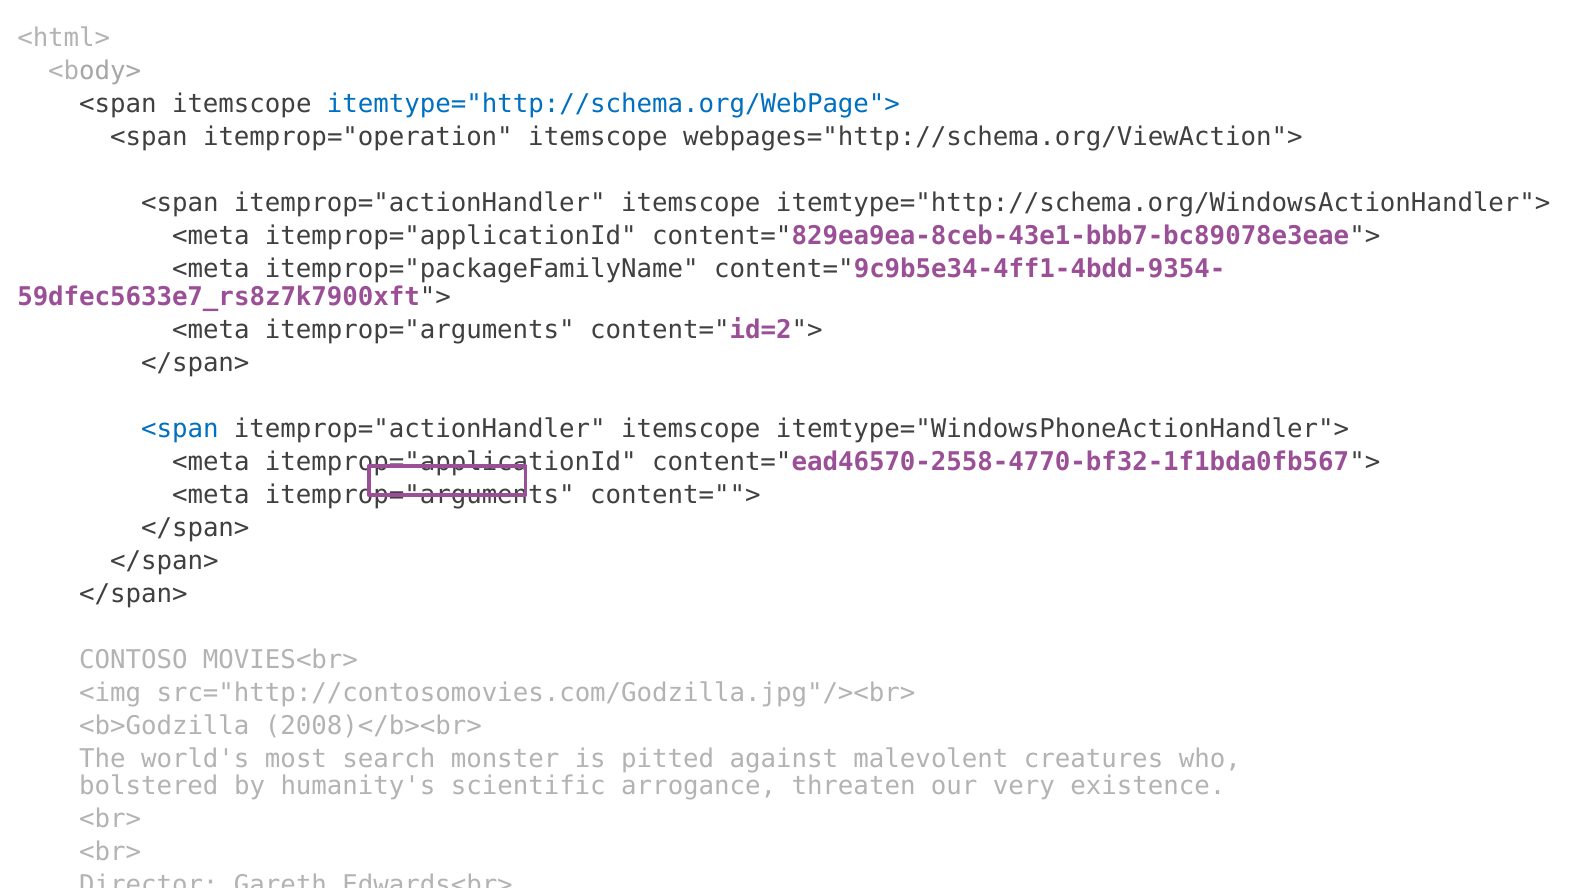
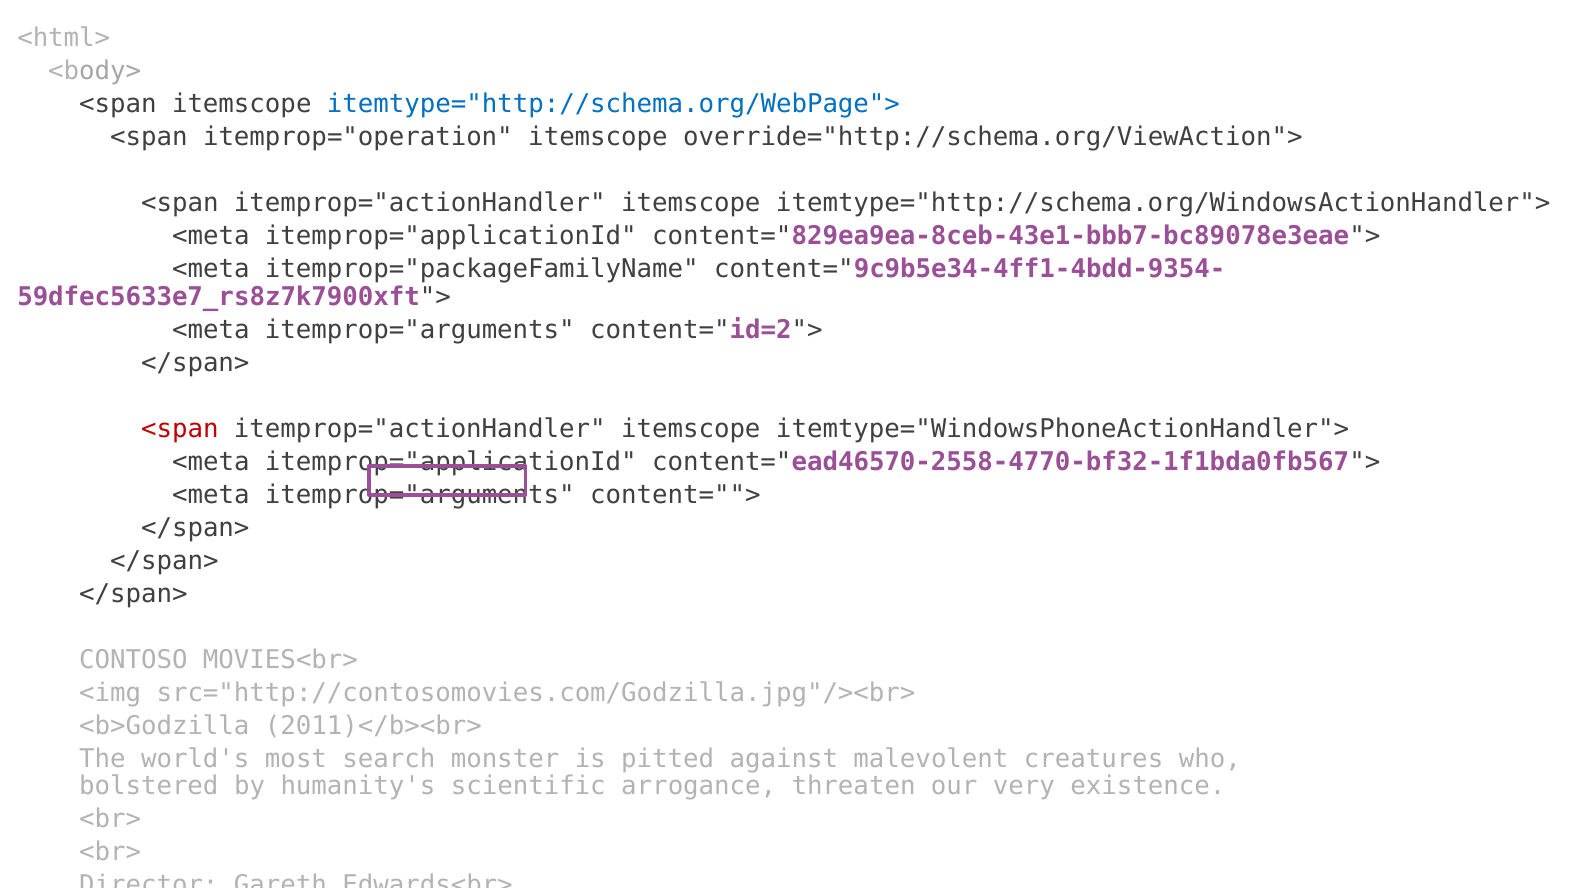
webpages="http://schema.org/ViewAction">: webpages="http://schema.org/ViewAction"> -> override="http://schema.org/ViewAction"> (993, 137)
<span colour: blue -> red (180, 429)
2008)</b><br>: 2008)</b><br> -> 2011)</b><br> (373, 726)
